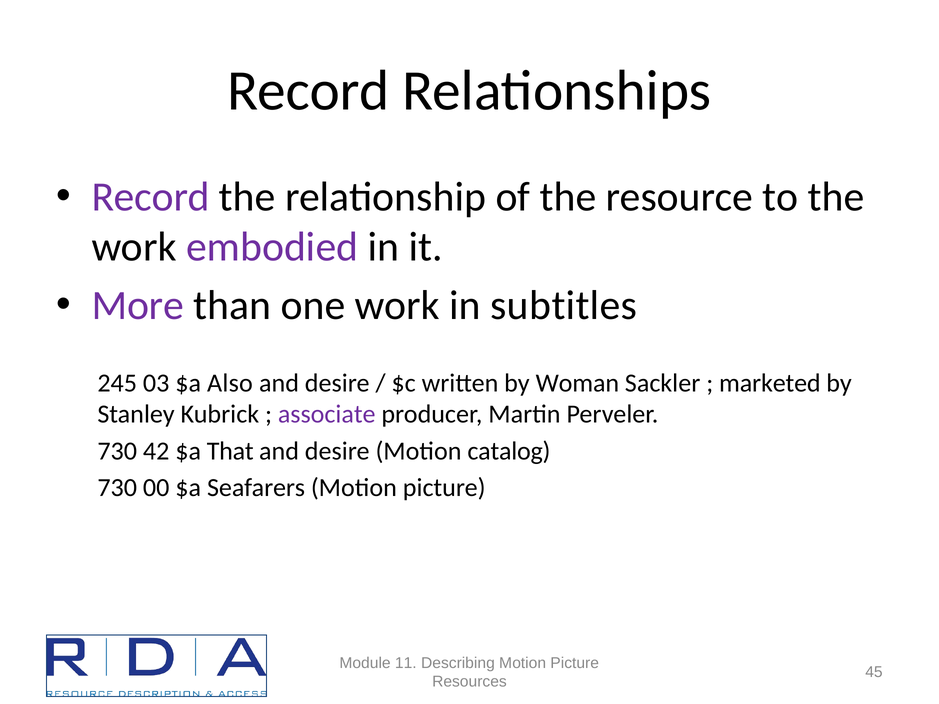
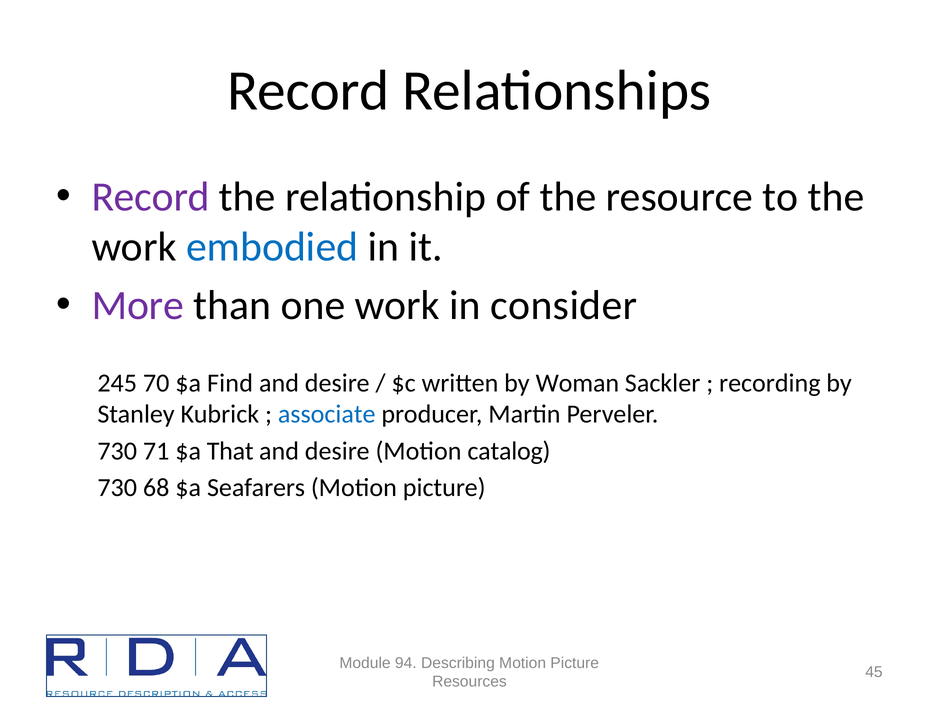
embodied colour: purple -> blue (272, 247)
subtitles: subtitles -> consider (564, 306)
03: 03 -> 70 (156, 383)
Also: Also -> Find (230, 383)
marketed: marketed -> recording (770, 383)
associate colour: purple -> blue (327, 415)
42: 42 -> 71 (156, 451)
00: 00 -> 68 (156, 488)
11: 11 -> 94 (406, 663)
